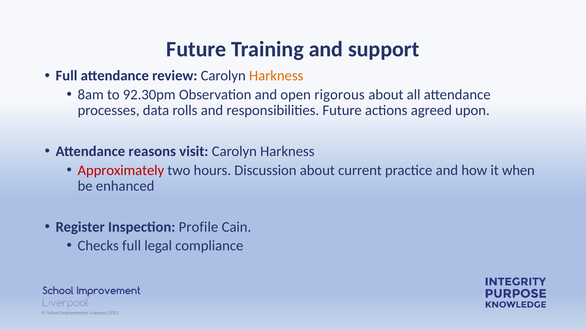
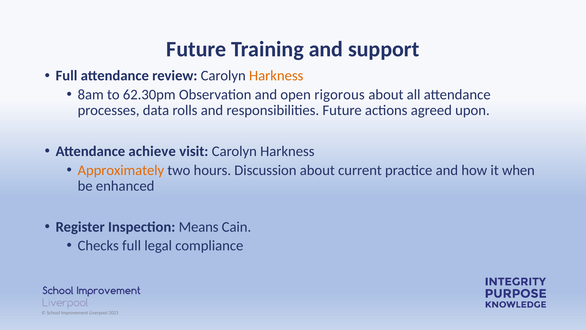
92.30pm: 92.30pm -> 62.30pm (149, 95)
reasons: reasons -> achieve (152, 151)
Approximately colour: red -> orange (121, 170)
Profile: Profile -> Means (199, 227)
